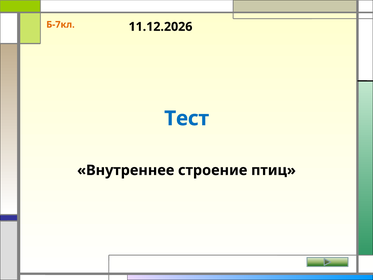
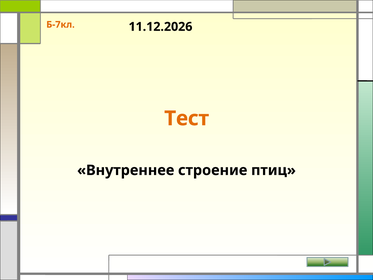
Тест colour: blue -> orange (187, 118)
